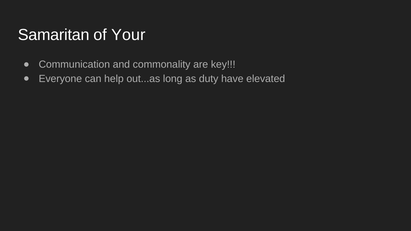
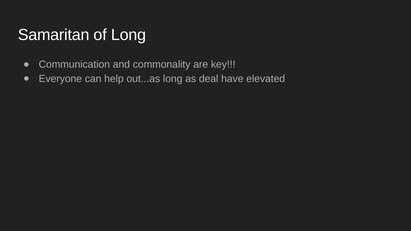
of Your: Your -> Long (128, 35)
duty: duty -> deal (209, 79)
